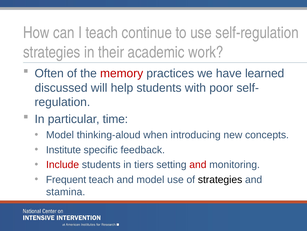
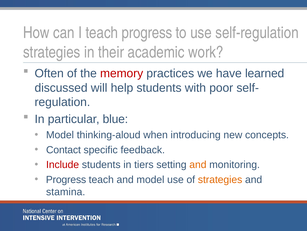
teach continue: continue -> progress (147, 33)
time: time -> blue (115, 119)
Institute: Institute -> Contact (63, 149)
and colour: red -> orange (198, 164)
Frequent: Frequent -> Progress (66, 179)
strategies colour: black -> orange (220, 179)
